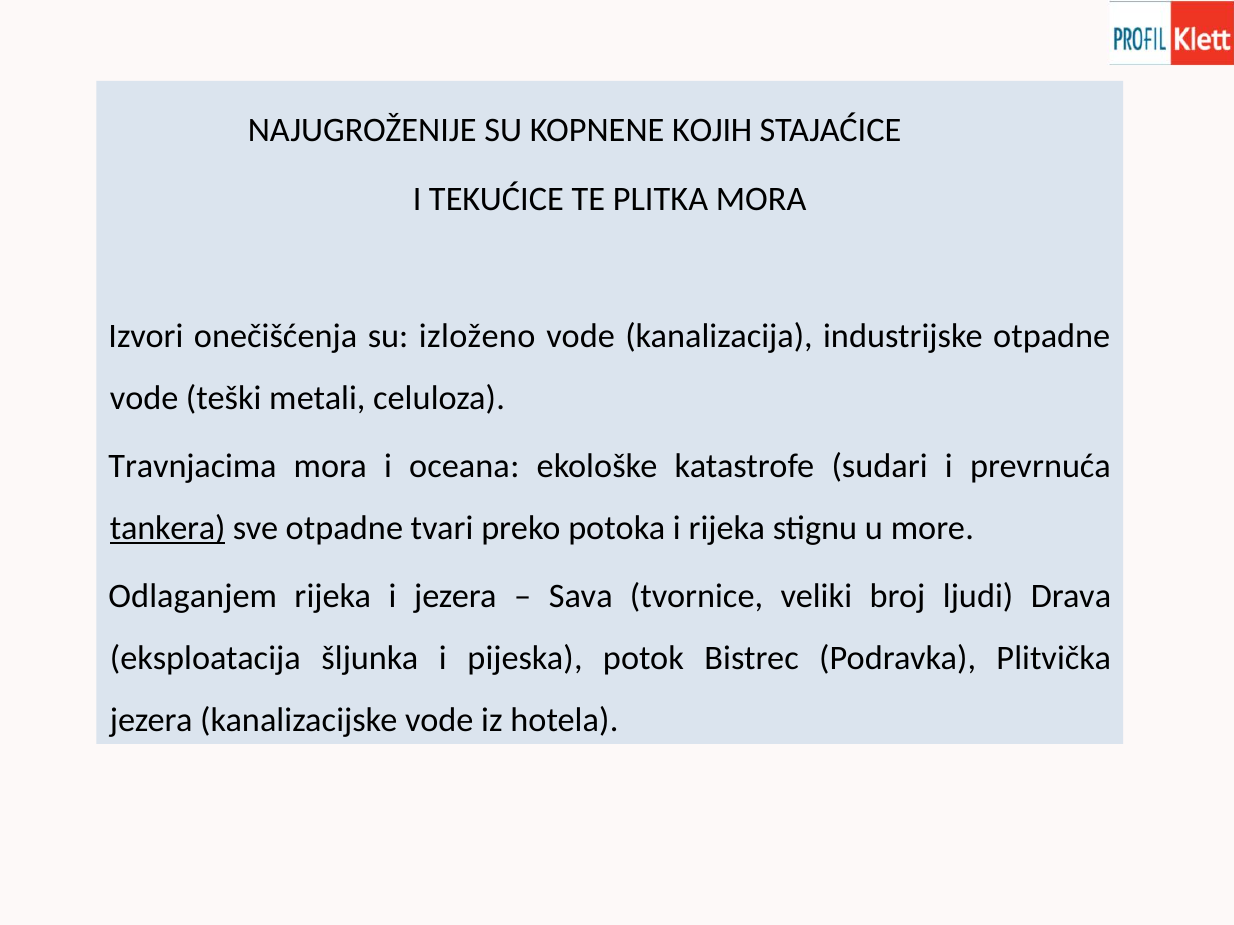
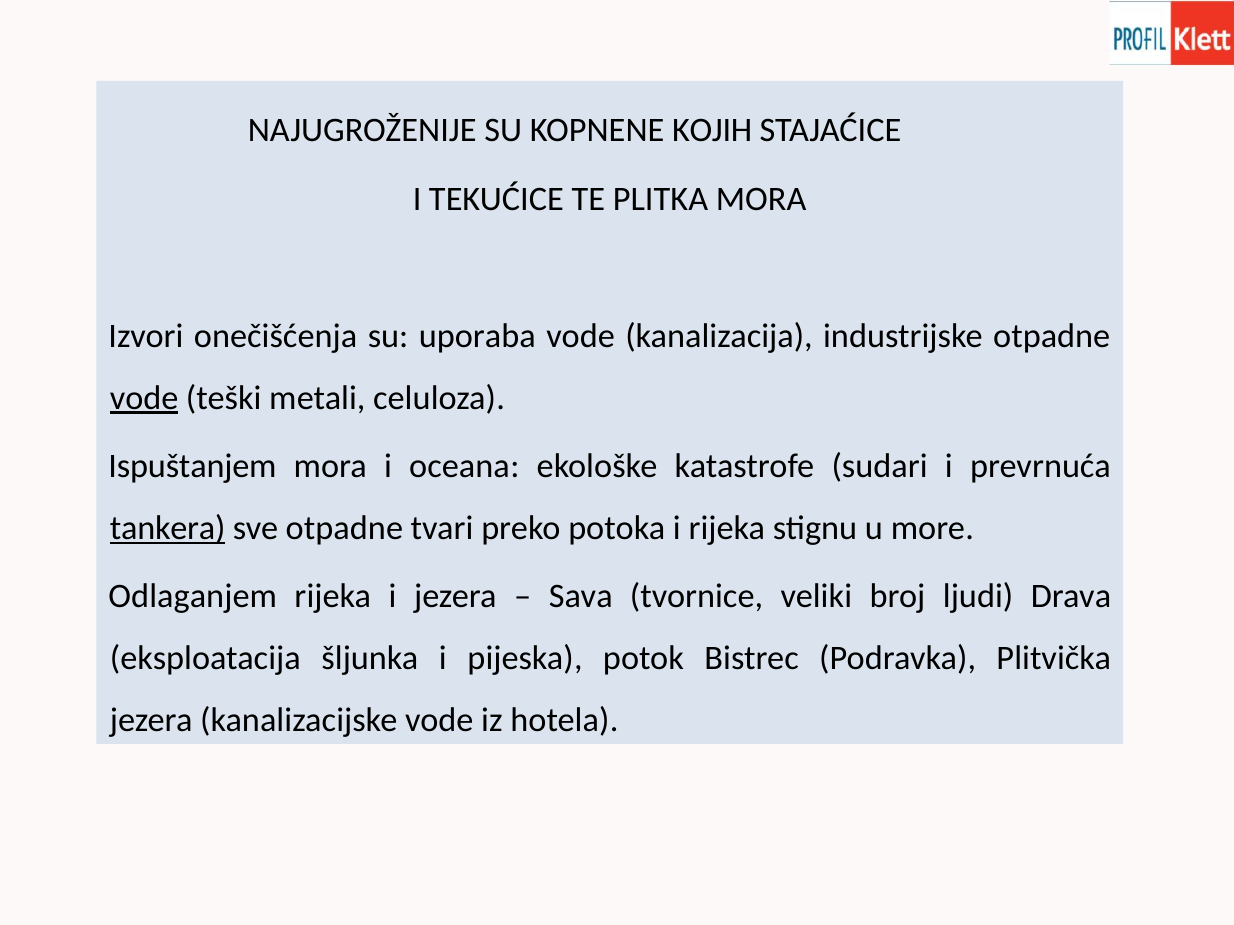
izloženo: izloženo -> uporaba (477, 336)
vode underline: none -> present (144, 398)
Travnjacima: Travnjacima -> Ispuštanjem (193, 467)
